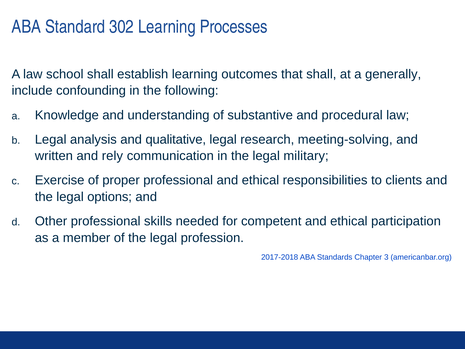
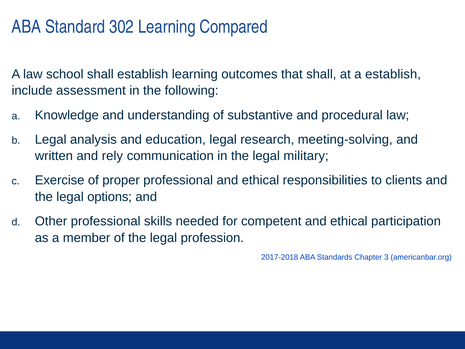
Processes: Processes -> Compared (234, 27)
a generally: generally -> establish (393, 74)
confounding: confounding -> assessment (91, 91)
qualitative: qualitative -> education (176, 139)
